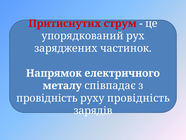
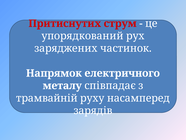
провідність: провідність -> трамвайній (47, 98)
руху провідність: провідність -> насамперед (138, 98)
